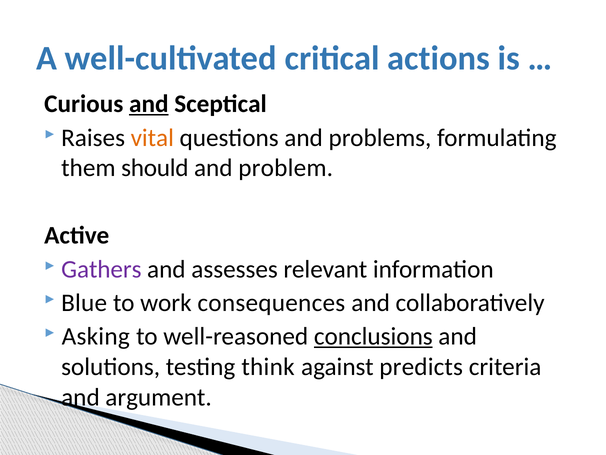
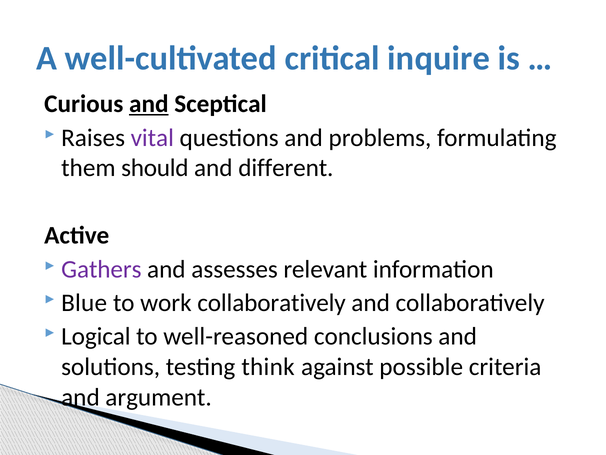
actions: actions -> inquire (439, 58)
vital colour: orange -> purple (152, 138)
problem: problem -> different (286, 168)
work consequences: consequences -> collaboratively (272, 303)
Asking: Asking -> Logical (96, 336)
conclusions underline: present -> none (373, 336)
predicts: predicts -> possible (421, 367)
